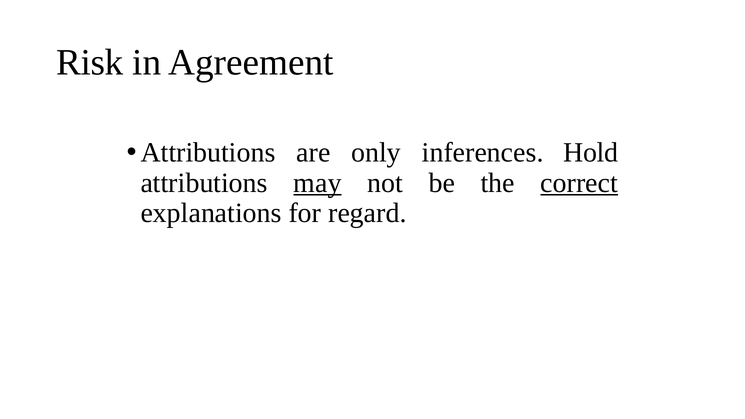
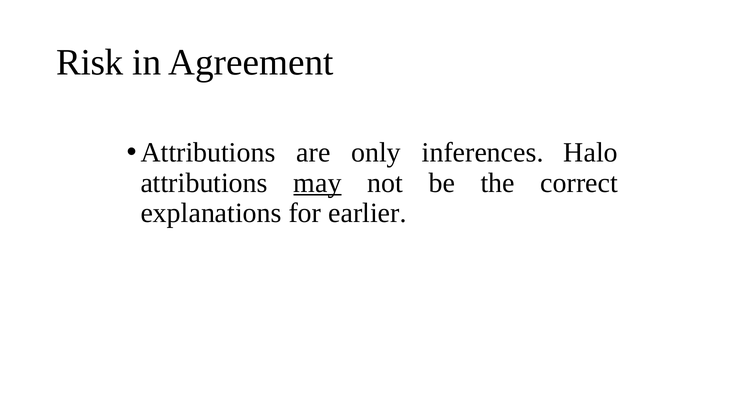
Hold: Hold -> Halo (591, 153)
correct underline: present -> none (579, 183)
regard: regard -> earlier (367, 213)
